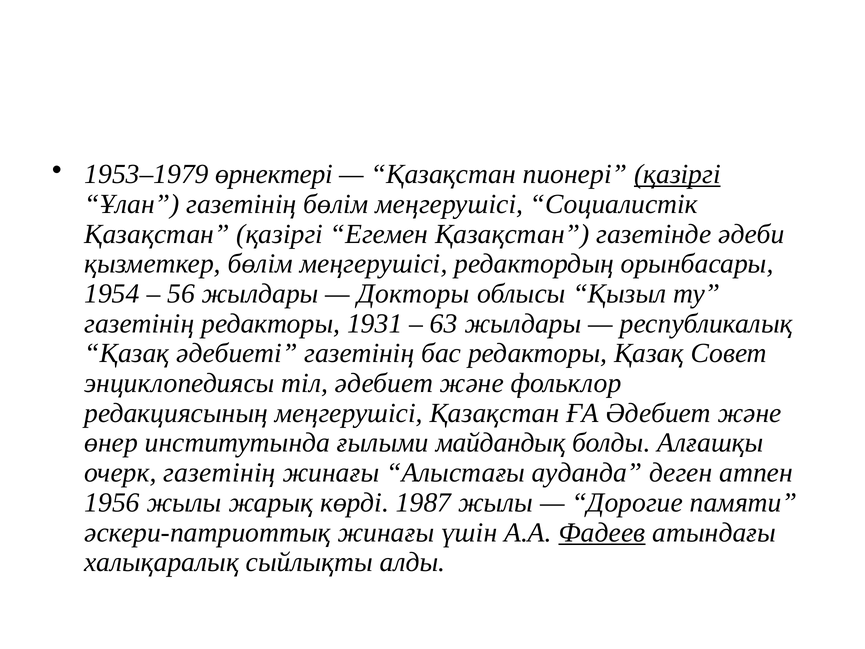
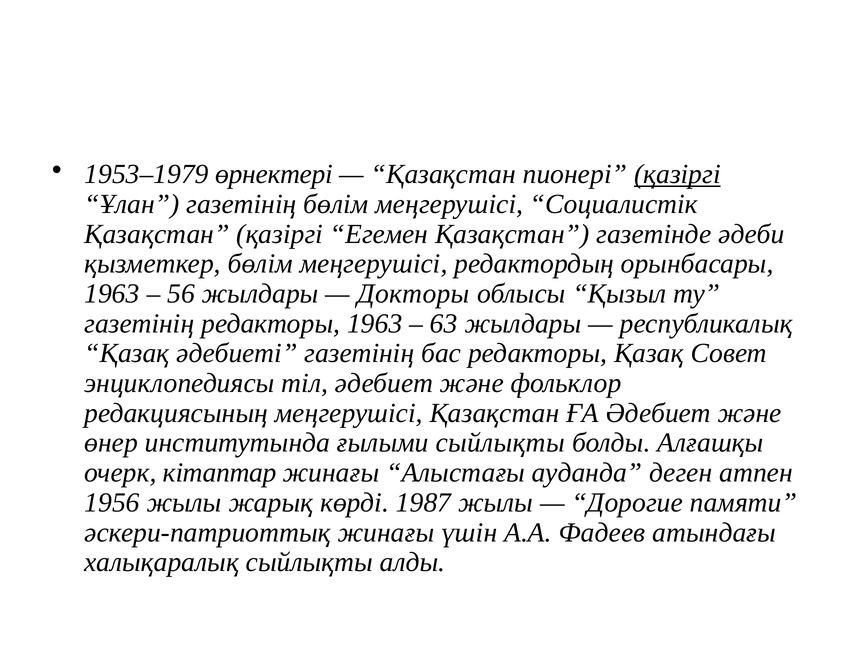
1954: 1954 -> 1963 (112, 294)
редакторы 1931: 1931 -> 1963 (375, 323)
ғылыми майдандық: майдандық -> сыйлықты (500, 443)
очерк газетінің: газетінің -> кітаптар (220, 473)
Фадеев underline: present -> none (602, 532)
